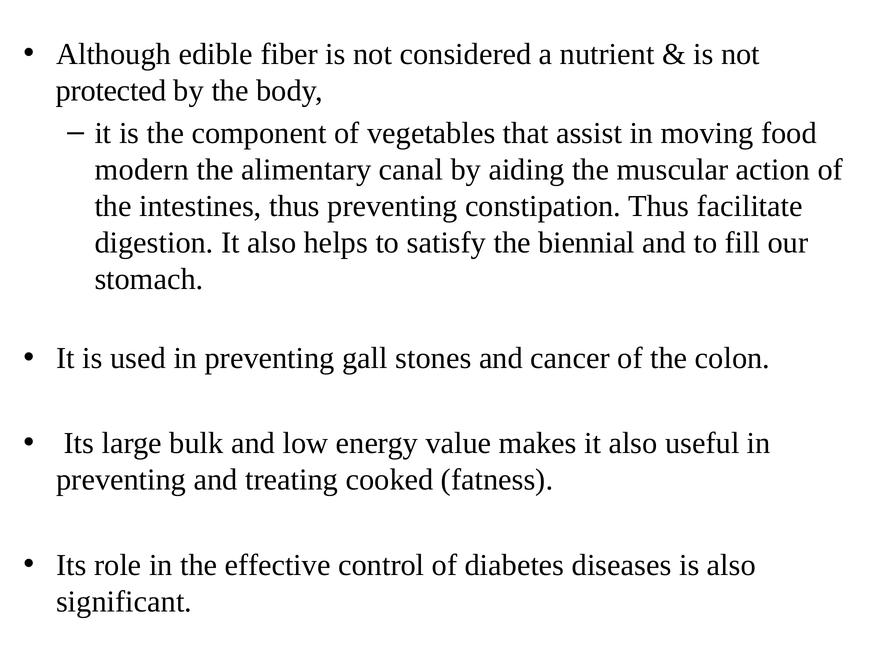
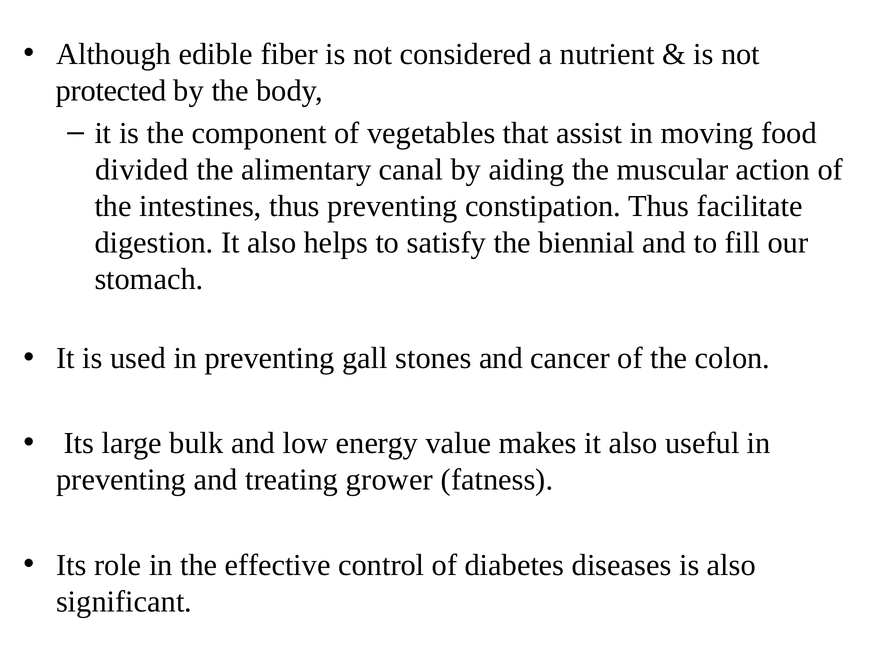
modern: modern -> divided (142, 170)
cooked: cooked -> grower (389, 480)
